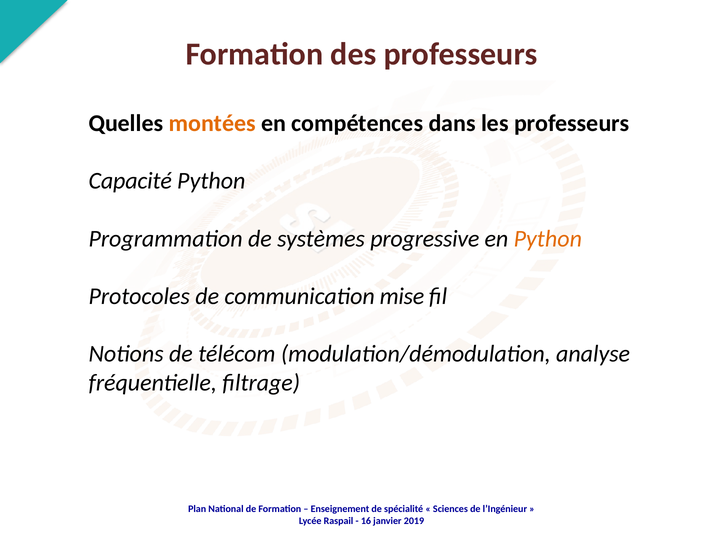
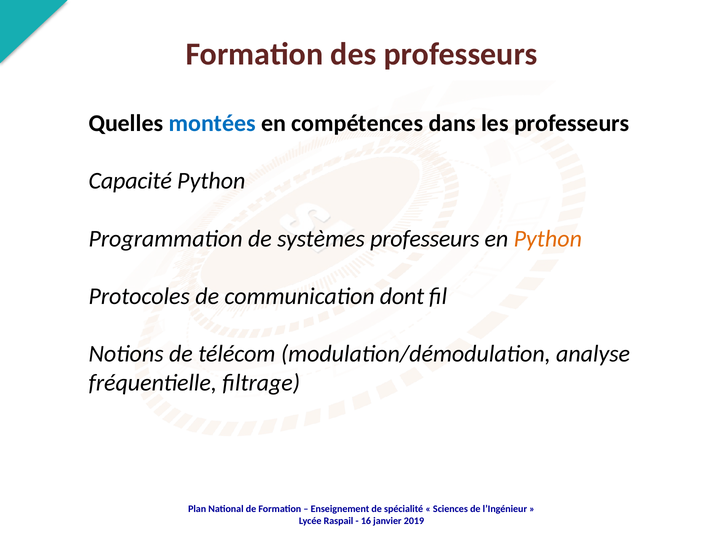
montées colour: orange -> blue (212, 123)
systèmes progressive: progressive -> professeurs (425, 239)
mise: mise -> dont (402, 296)
